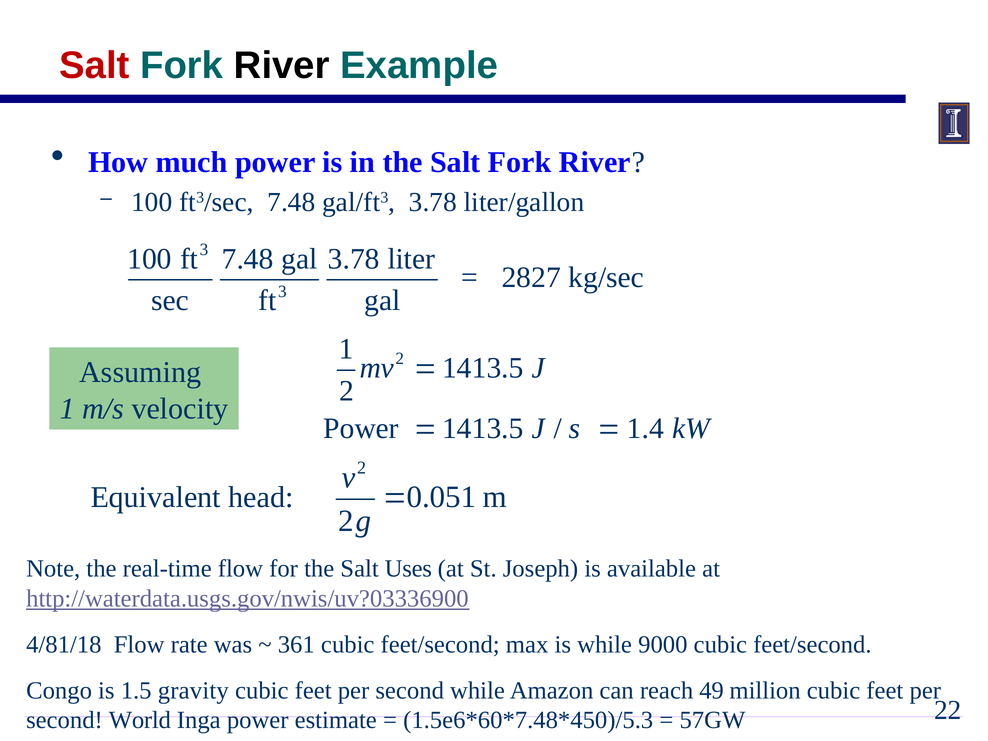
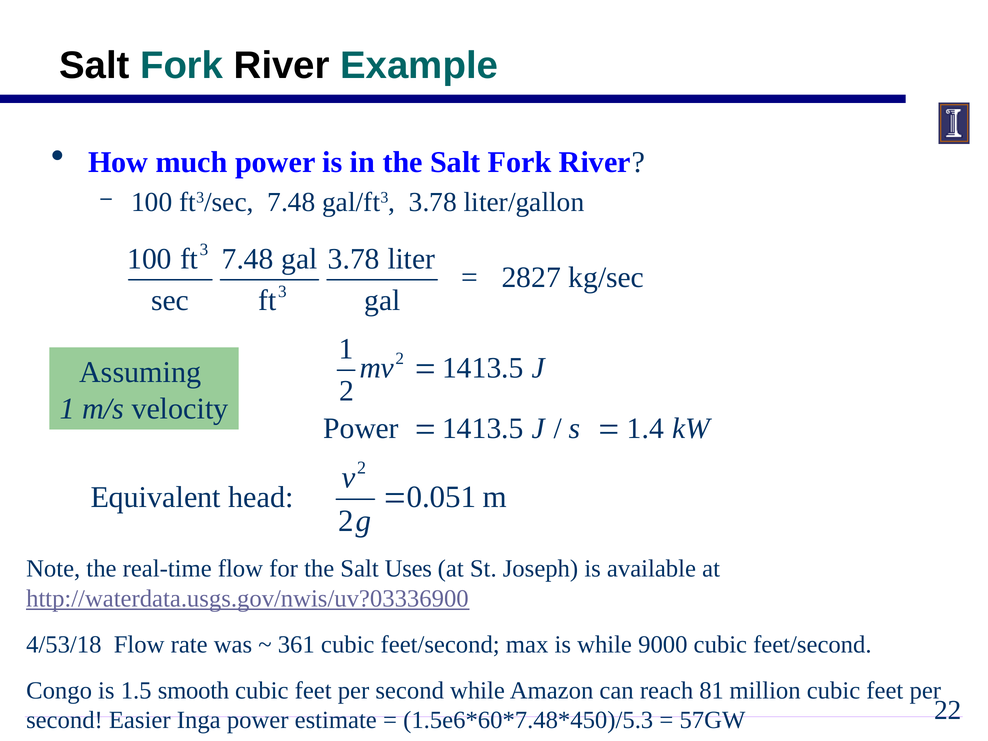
Salt colour: red -> black (94, 66)
4/81/18: 4/81/18 -> 4/53/18 (64, 645)
gravity: gravity -> smooth (193, 691)
49: 49 -> 81 (712, 691)
World: World -> Easier (140, 720)
